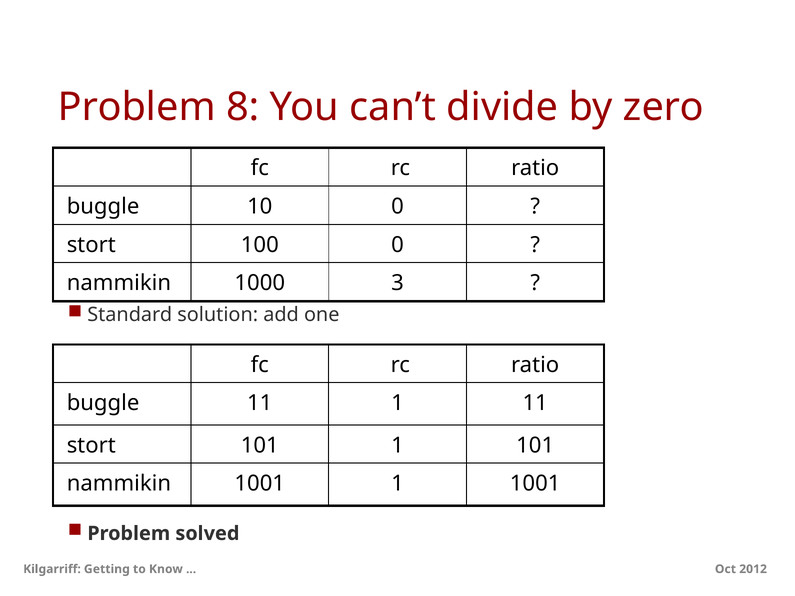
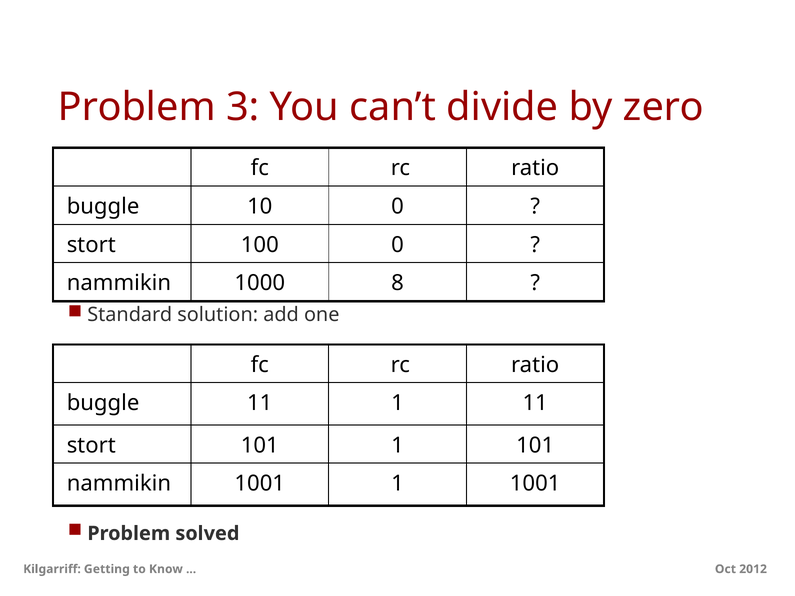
8: 8 -> 3 (243, 107)
3: 3 -> 8 (398, 283)
